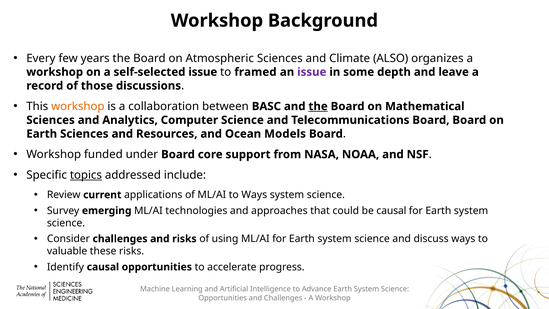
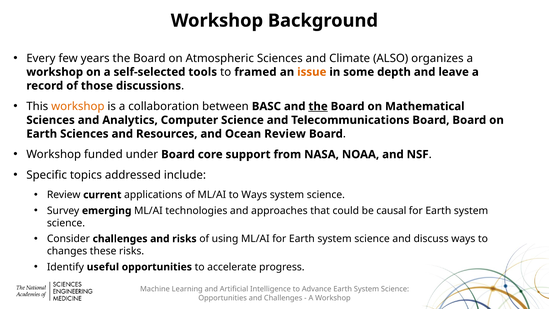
self-selected issue: issue -> tools (203, 72)
issue colour: purple -> orange (312, 72)
Ocean Models: Models -> Review (285, 134)
topics underline: present -> none (86, 175)
valuable: valuable -> changes (67, 251)
Identify causal: causal -> useful (103, 267)
